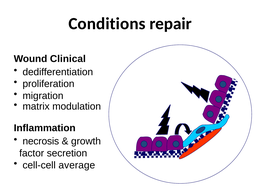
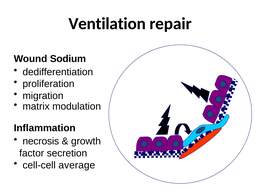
Conditions: Conditions -> Ventilation (107, 24)
Clinical: Clinical -> Sodium (68, 59)
